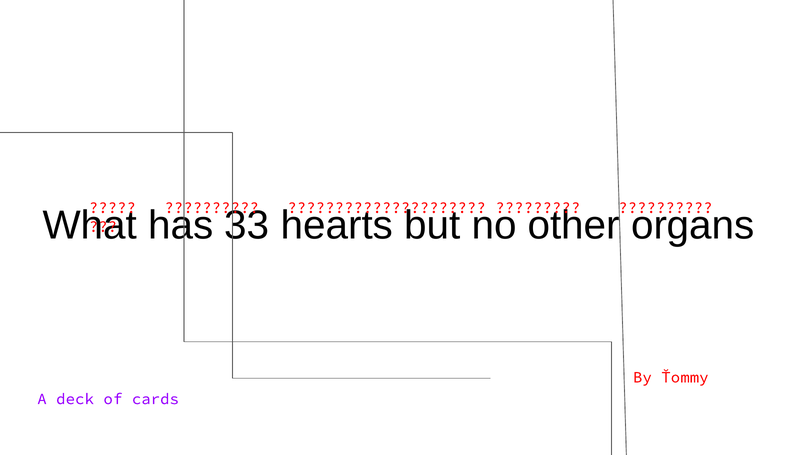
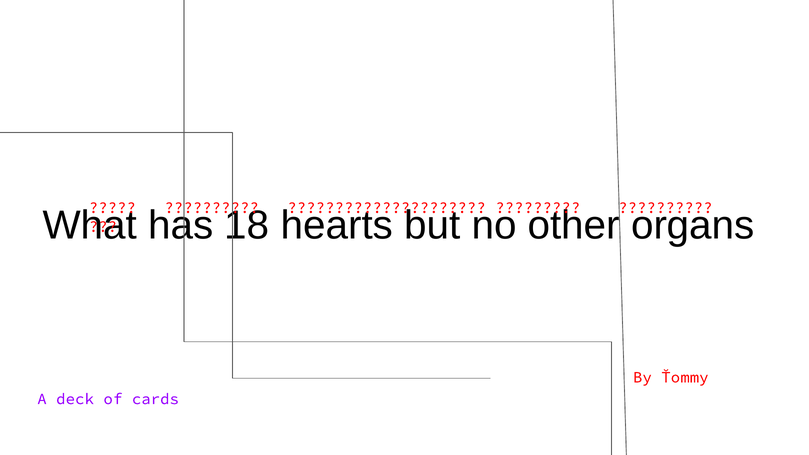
33: 33 -> 18 (247, 225)
